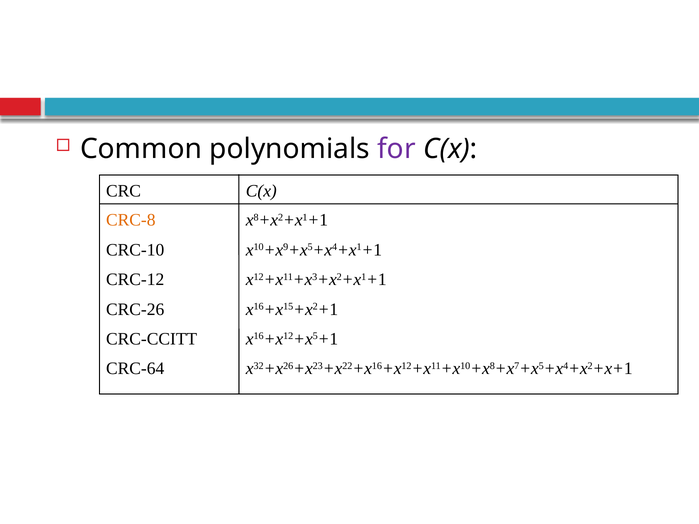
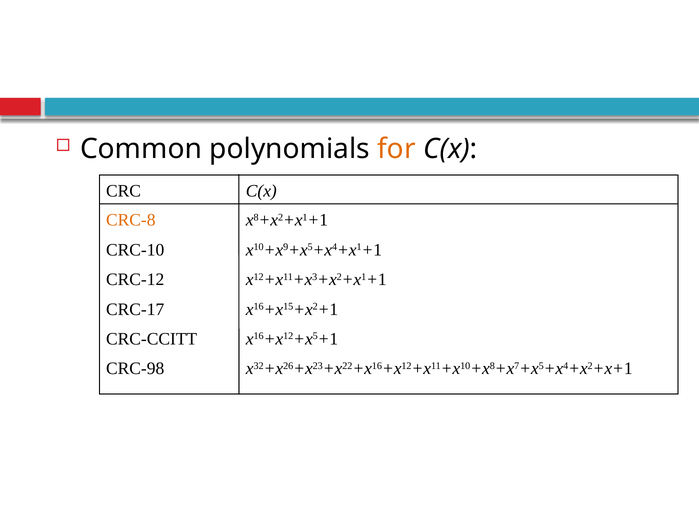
for colour: purple -> orange (396, 149)
CRC-26: CRC-26 -> CRC-17 (135, 309)
CRC-64: CRC-64 -> CRC-98 (135, 369)
